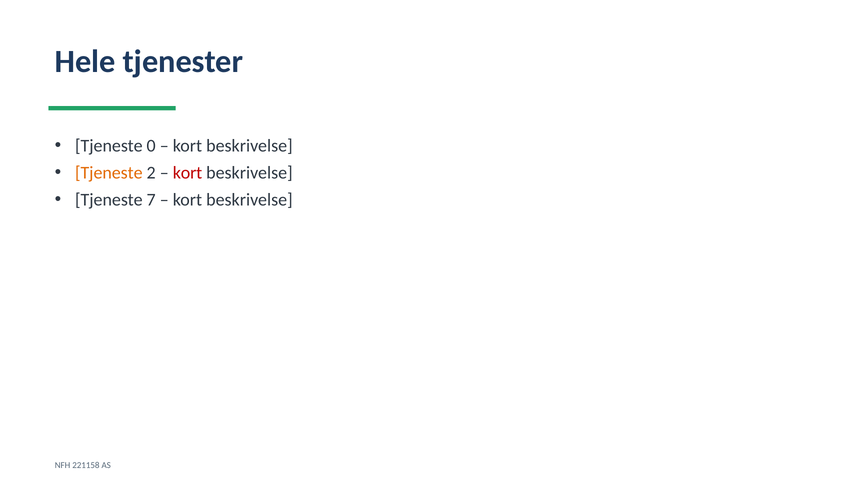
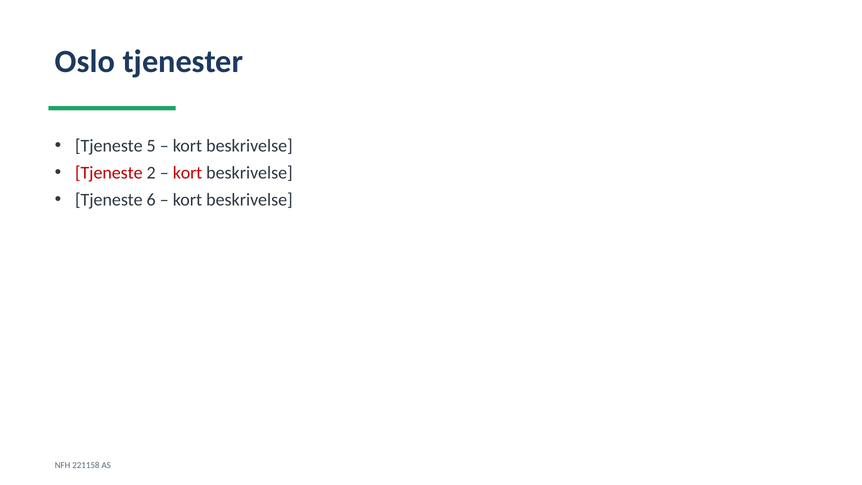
Hele: Hele -> Oslo (85, 62)
0: 0 -> 5 (151, 146)
Tjeneste colour: orange -> red (109, 173)
7: 7 -> 6 (151, 200)
